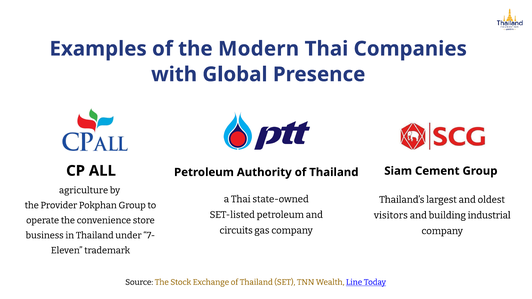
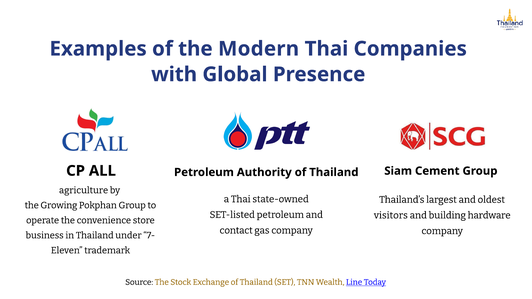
Provider: Provider -> Growing (59, 205)
industrial: industrial -> hardware (489, 215)
circuits: circuits -> contact (236, 231)
